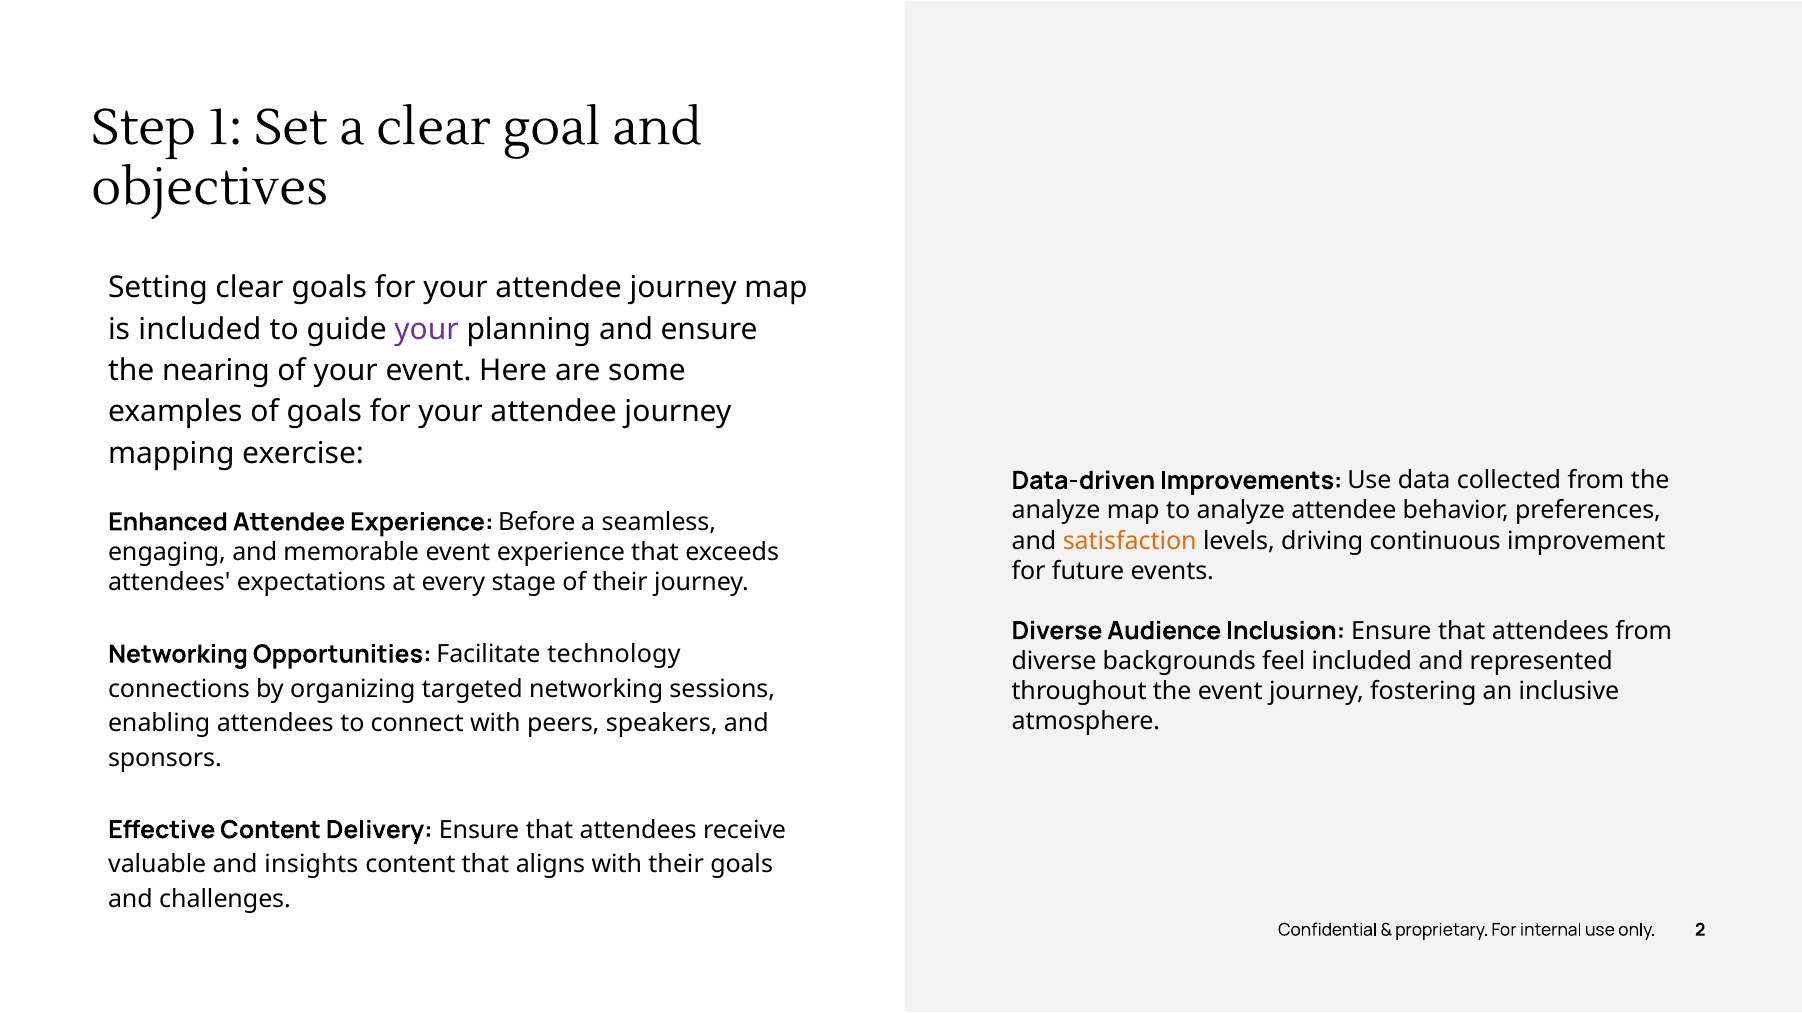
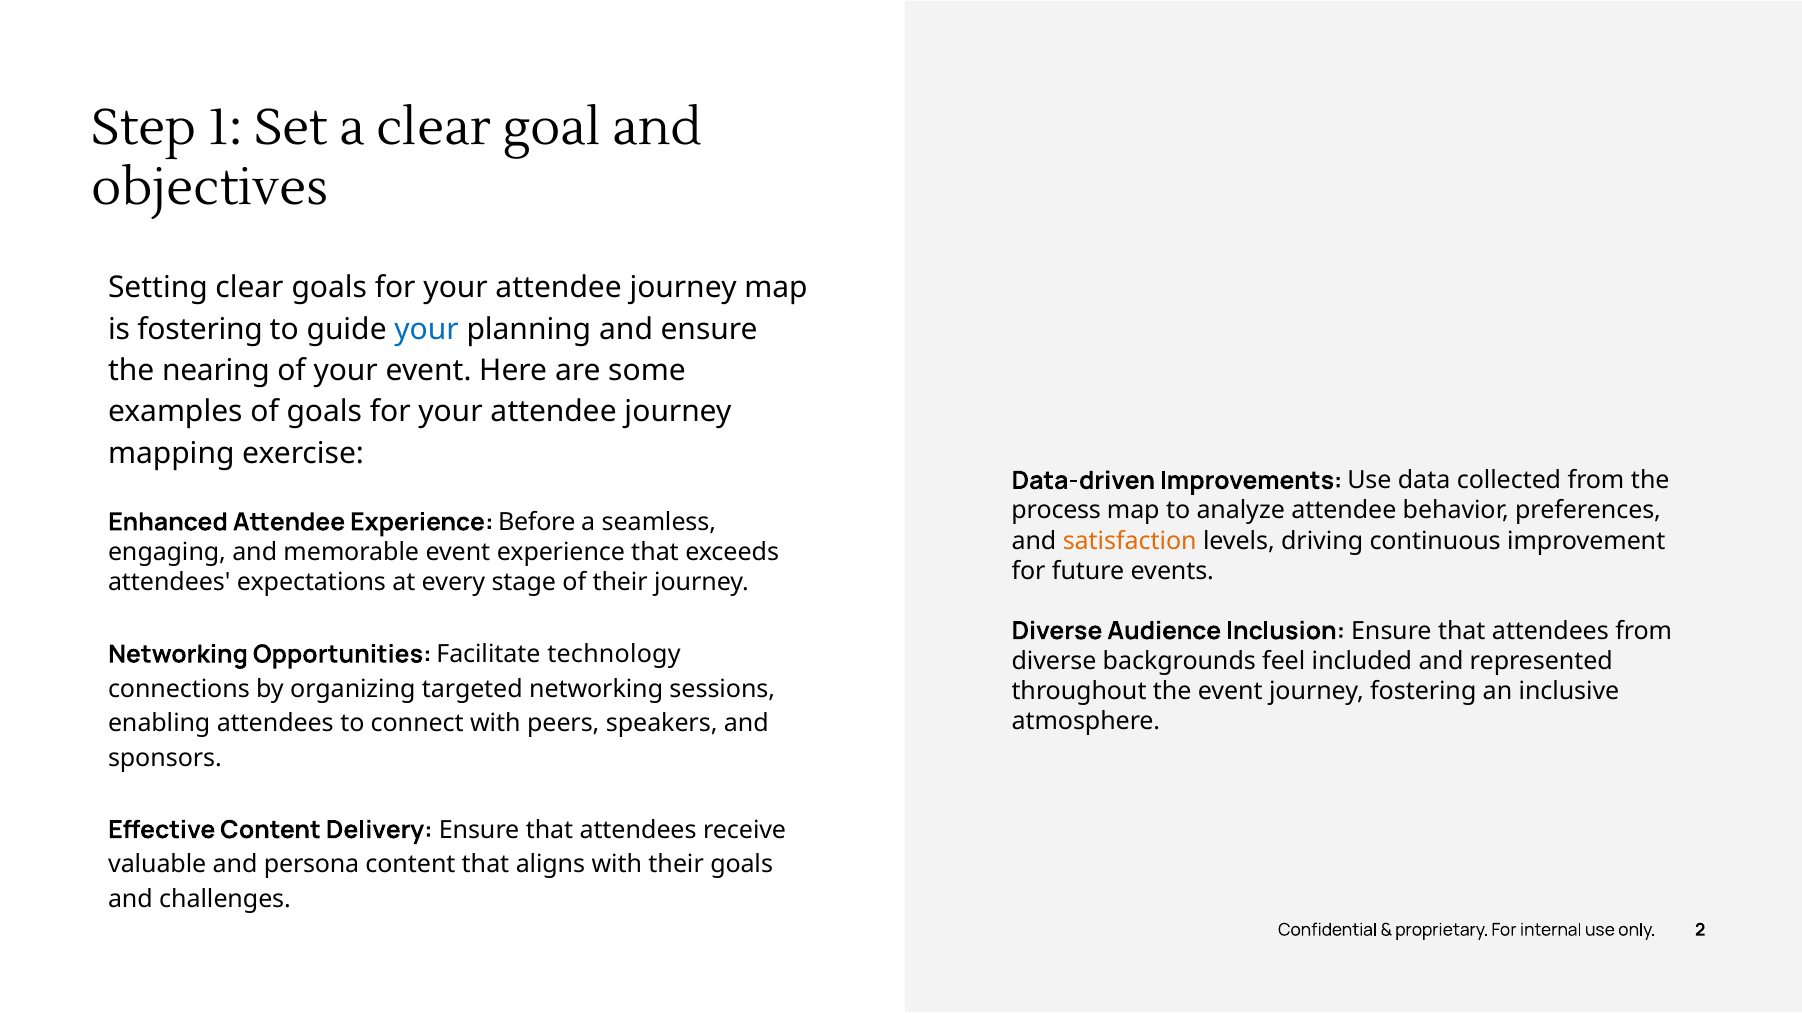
is included: included -> fostering (200, 329)
your colour: purple -> blue (427, 329)
analyze: analyze -> process (1056, 511)
insights: insights -> persona (312, 865)
